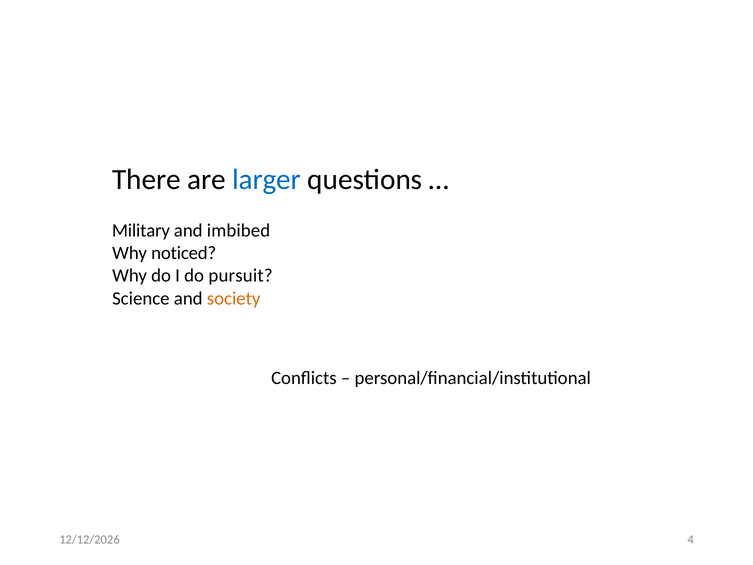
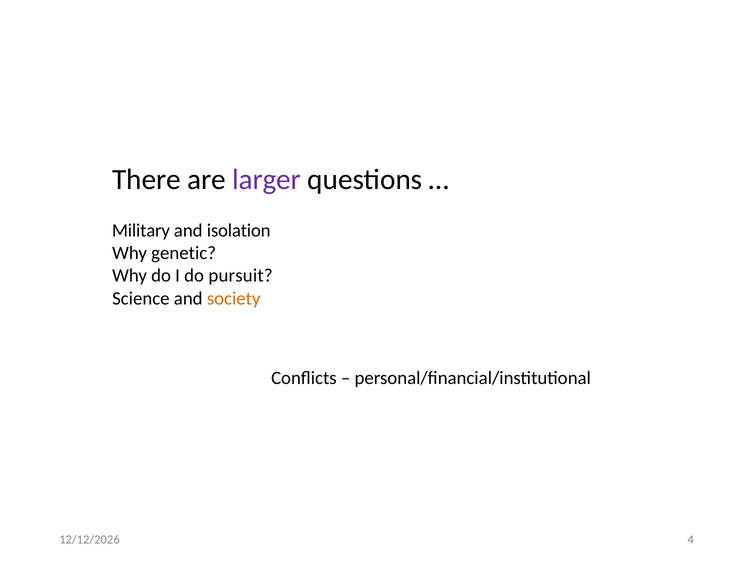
larger colour: blue -> purple (267, 180)
imbibed: imbibed -> isolation (239, 230)
noticed: noticed -> genetic (184, 253)
